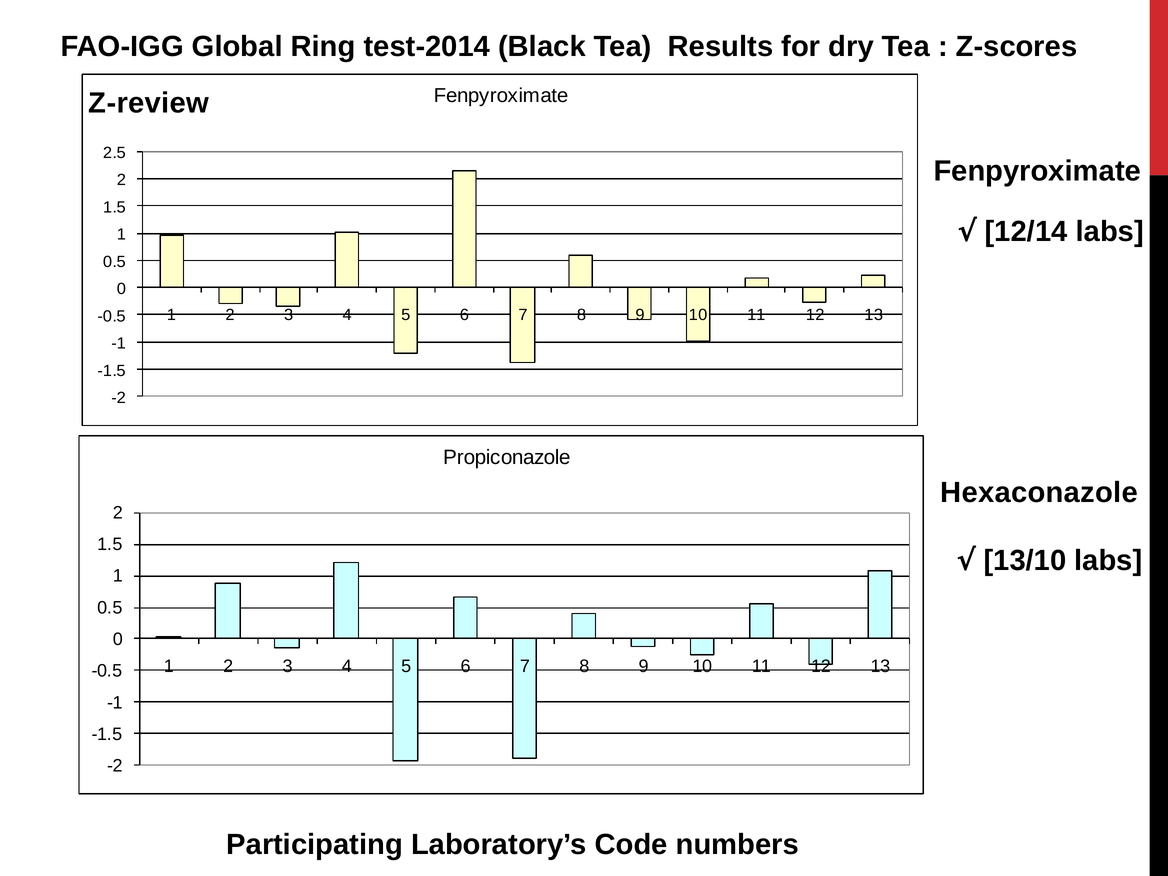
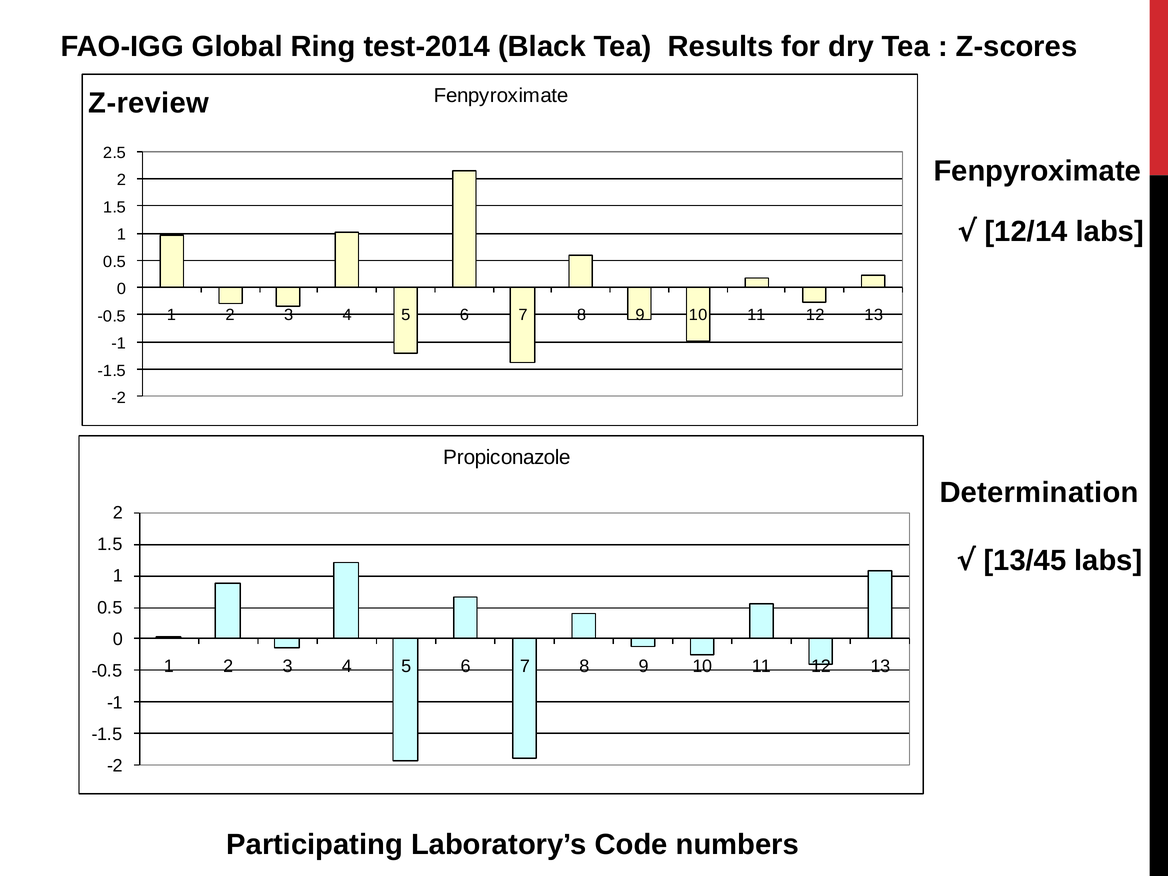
Hexaconazole: Hexaconazole -> Determination (1039, 492)
13/10: 13/10 -> 13/45 (1025, 561)
